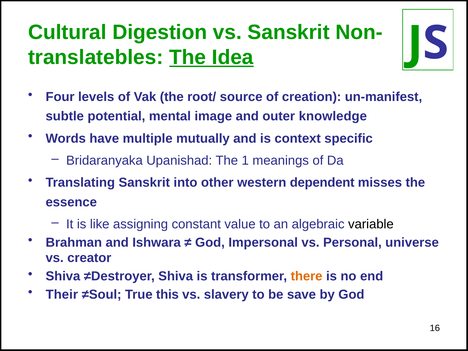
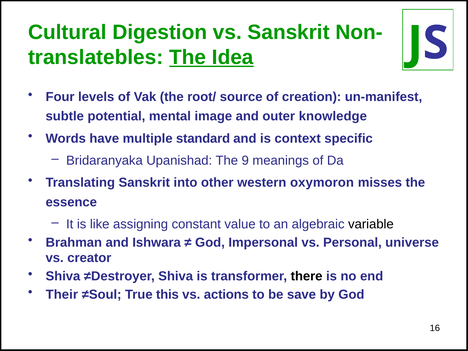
mutually: mutually -> standard (203, 138)
1: 1 -> 9 (245, 161)
dependent: dependent -> oxymoron (322, 183)
there colour: orange -> black (307, 276)
slavery: slavery -> actions (226, 294)
